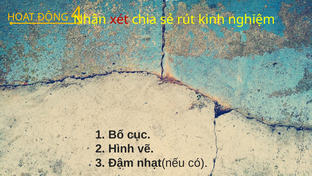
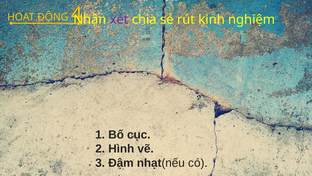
xét colour: red -> purple (119, 19)
